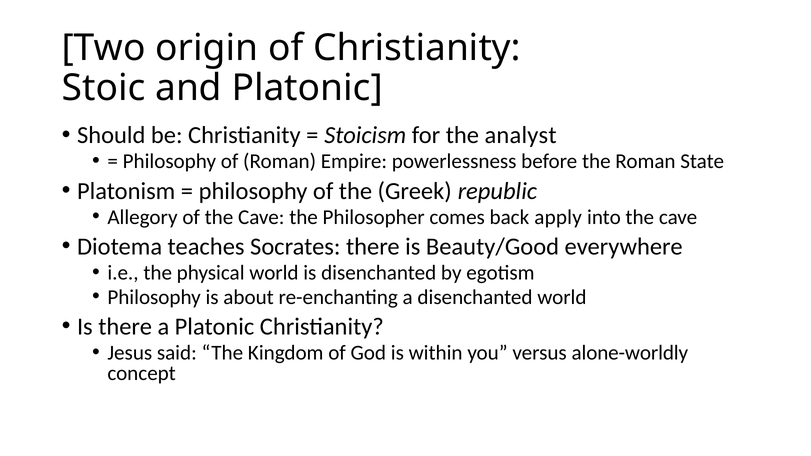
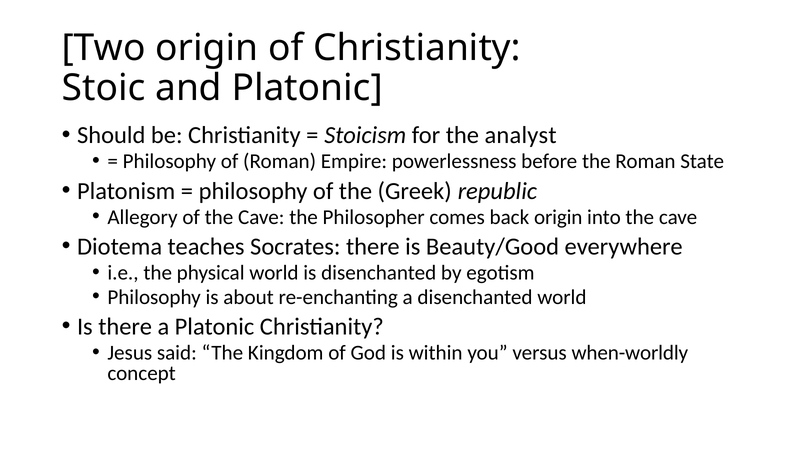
back apply: apply -> origin (558, 217)
alone-worldly: alone-worldly -> when-worldly (630, 353)
